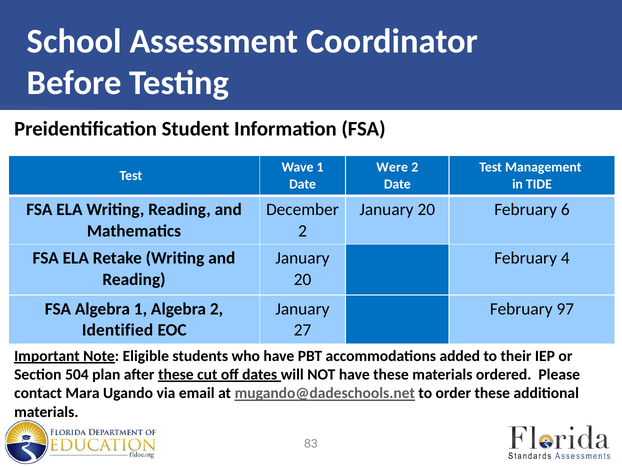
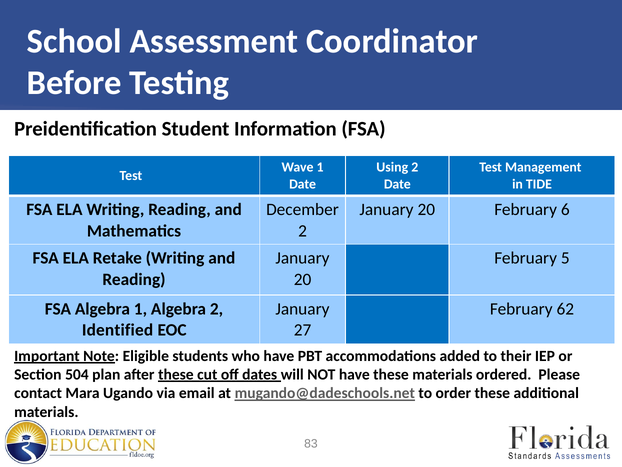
Were: Were -> Using (392, 167)
4: 4 -> 5 (565, 258)
97: 97 -> 62 (565, 309)
